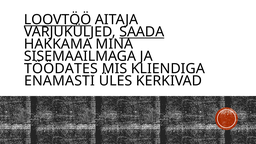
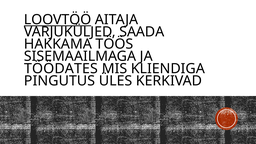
SAADA underline: present -> none (142, 32)
MINA: MINA -> TÖÖS (114, 44)
ENAMASTI: ENAMASTI -> PINGUTUS (60, 81)
